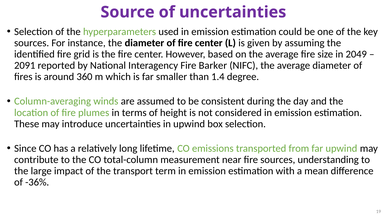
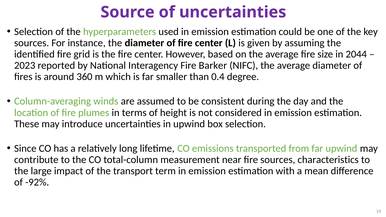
2049: 2049 -> 2044 (356, 54)
2091: 2091 -> 2023 (25, 66)
1.4: 1.4 -> 0.4 (218, 77)
understanding: understanding -> characteristics (328, 160)
-36%: -36% -> -92% (37, 182)
